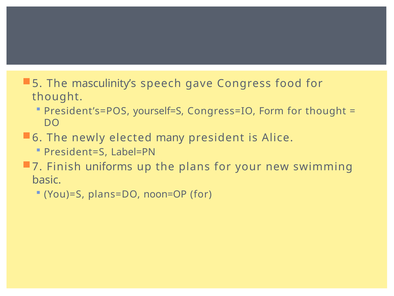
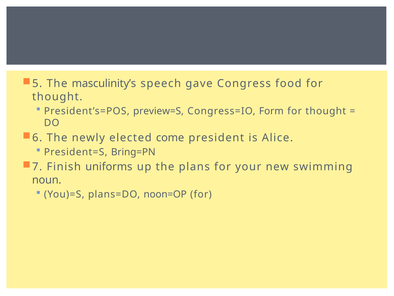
yourself=S: yourself=S -> preview=S (158, 111)
many: many -> come (170, 137)
Label=PN: Label=PN -> Bring=PN (133, 152)
basic: basic -> noun (47, 180)
